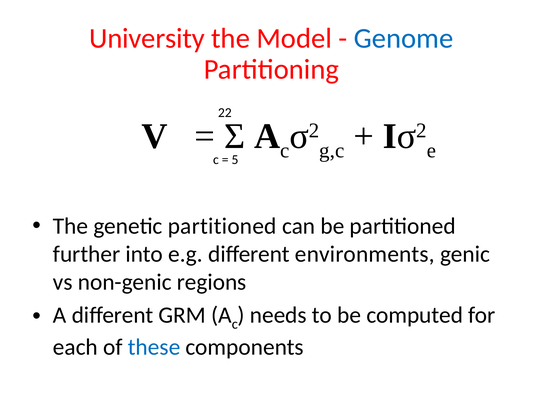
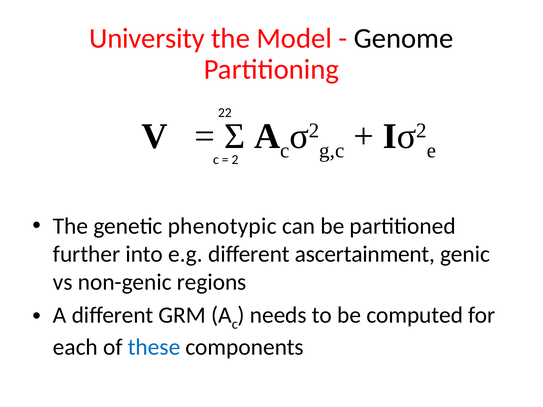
Genome colour: blue -> black (404, 38)
5: 5 -> 2 (235, 160)
genetic partitioned: partitioned -> phenotypic (222, 226)
environments: environments -> ascertainment (365, 254)
